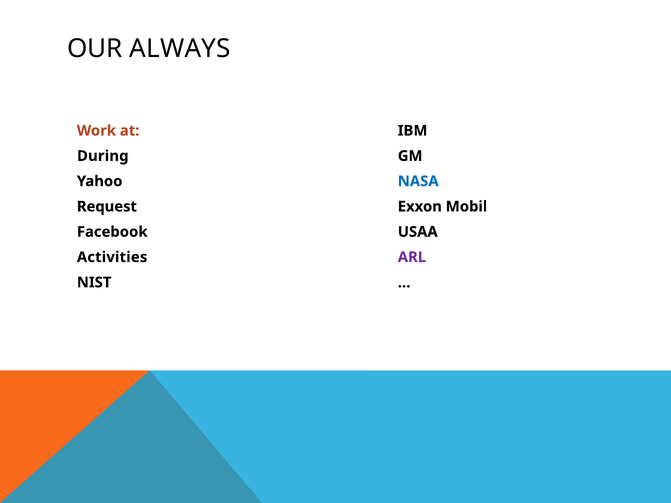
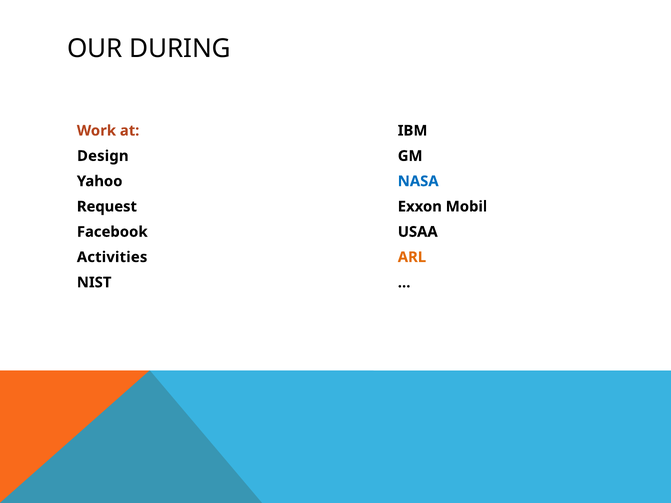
ALWAYS: ALWAYS -> DURING (180, 49)
During: During -> Design (103, 156)
ARL colour: purple -> orange (412, 257)
